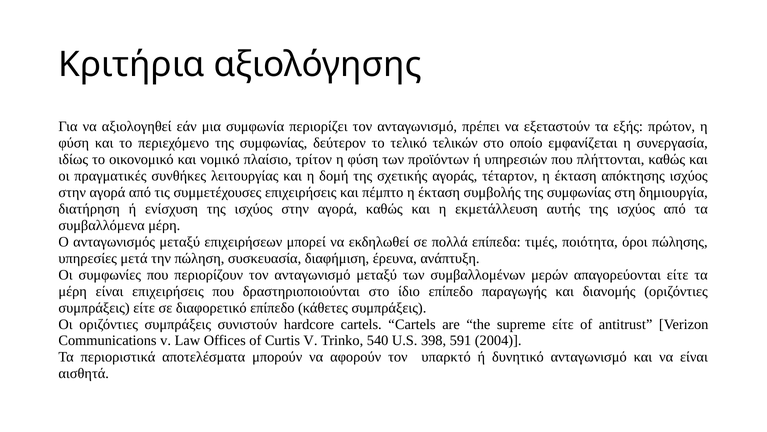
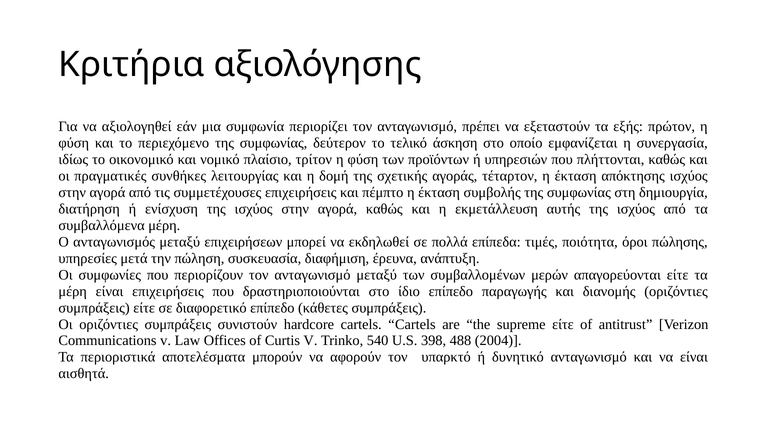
τελικών: τελικών -> άσκηση (455, 143)
591: 591 -> 488 (461, 340)
